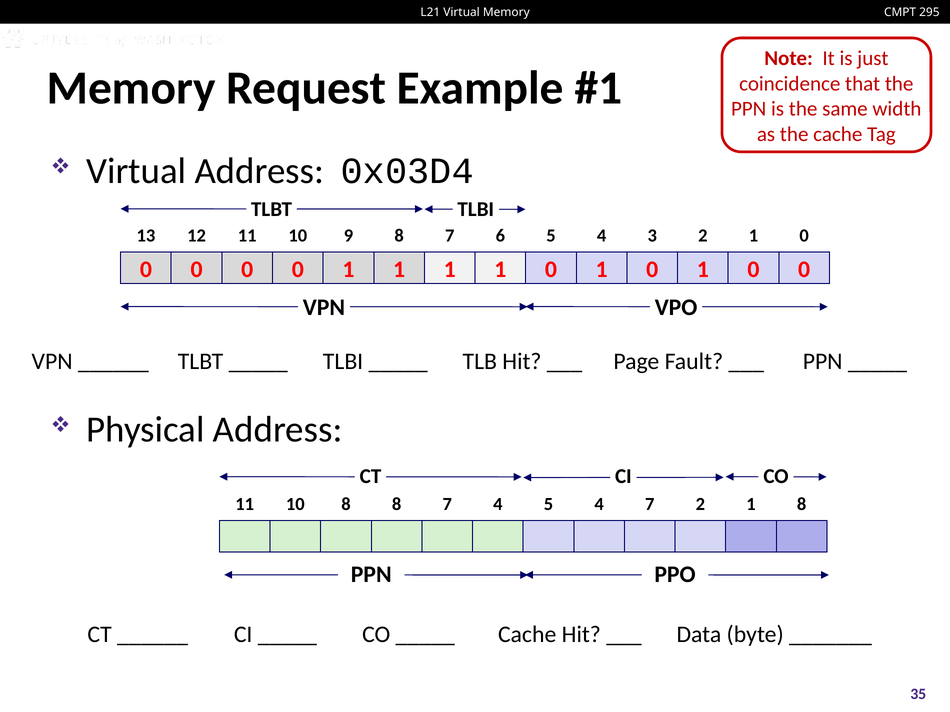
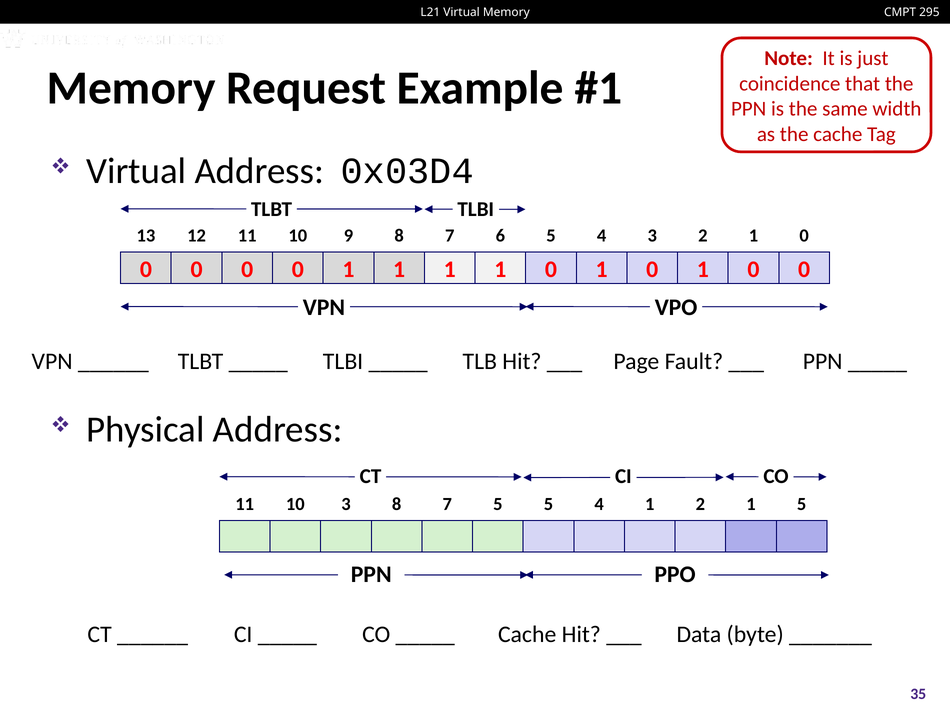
10 8: 8 -> 3 (346, 505)
7 4: 4 -> 5 (498, 505)
4 7: 7 -> 1 (650, 505)
2 1 8: 8 -> 5 (802, 505)
